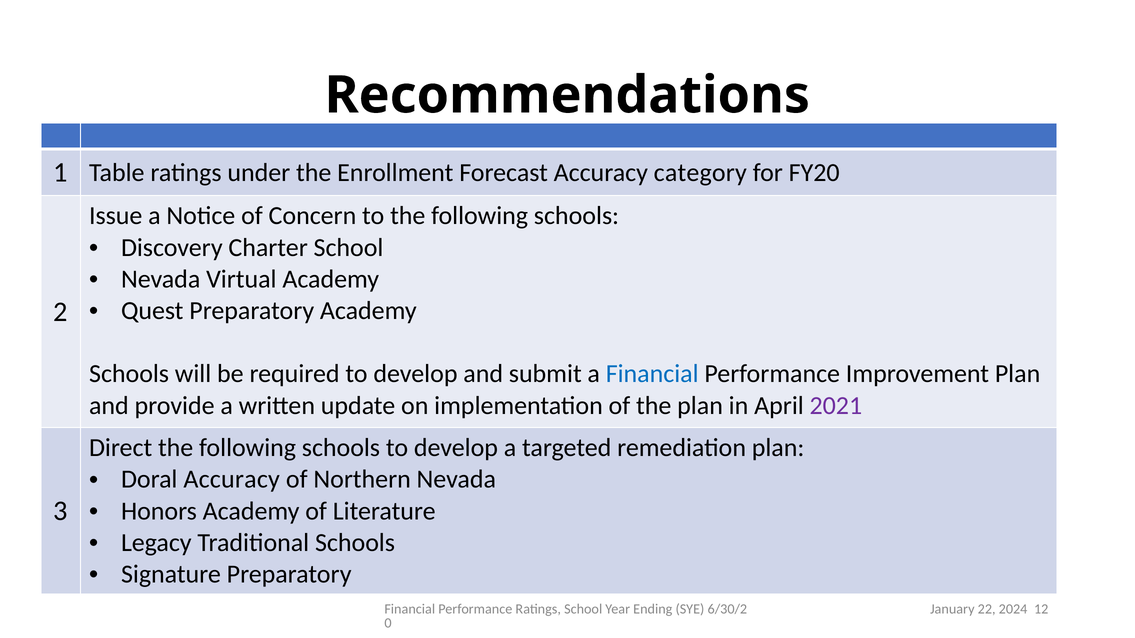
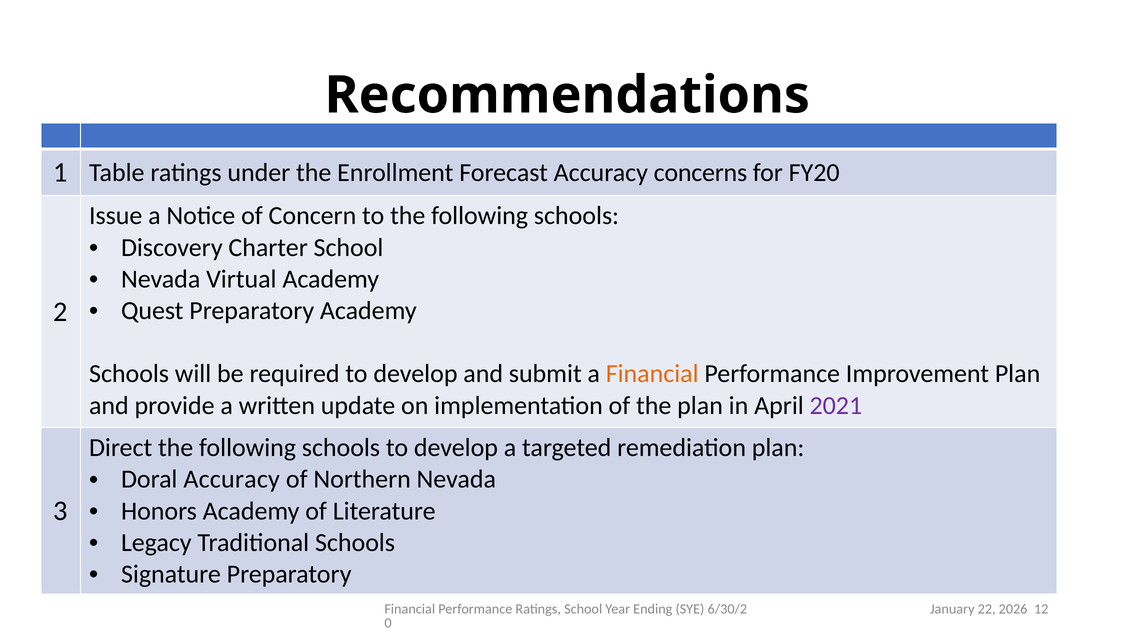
category: category -> concerns (700, 173)
Financial colour: blue -> orange (652, 374)
2024: 2024 -> 2026 (1013, 610)
